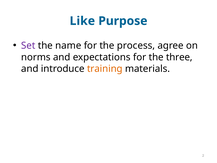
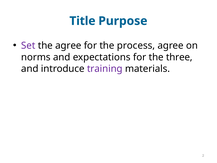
Like: Like -> Title (82, 21)
the name: name -> agree (68, 46)
training colour: orange -> purple (105, 69)
